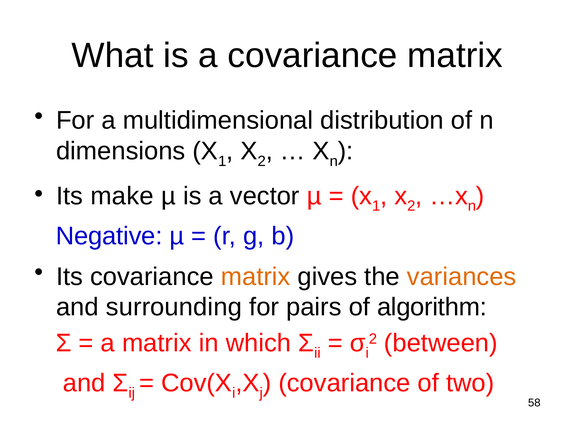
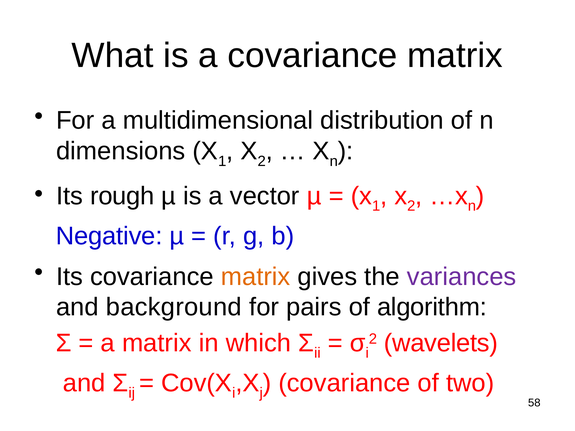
make: make -> rough (122, 196)
variances colour: orange -> purple (462, 277)
surrounding: surrounding -> background (174, 307)
between: between -> wavelets (441, 343)
